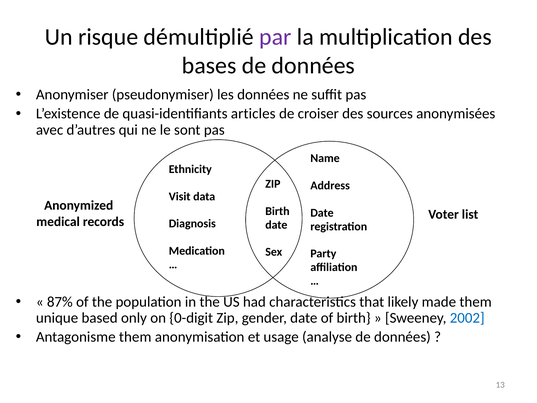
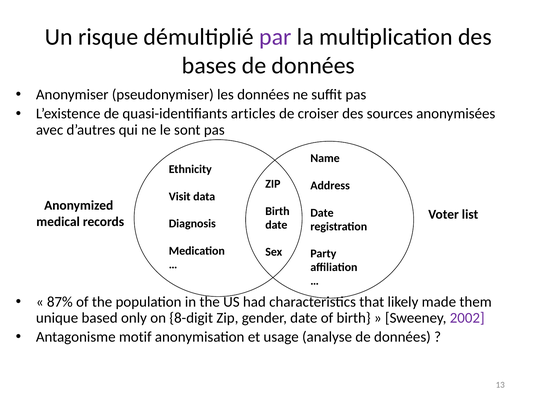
0-digit: 0-digit -> 8-digit (191, 318)
2002 colour: blue -> purple (467, 318)
Antagonisme them: them -> motif (135, 337)
